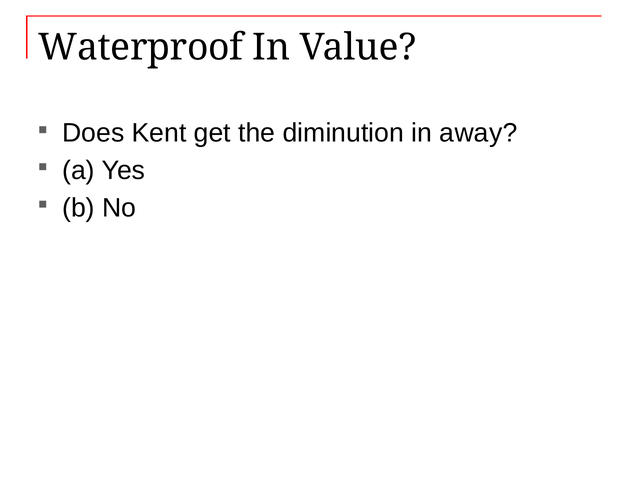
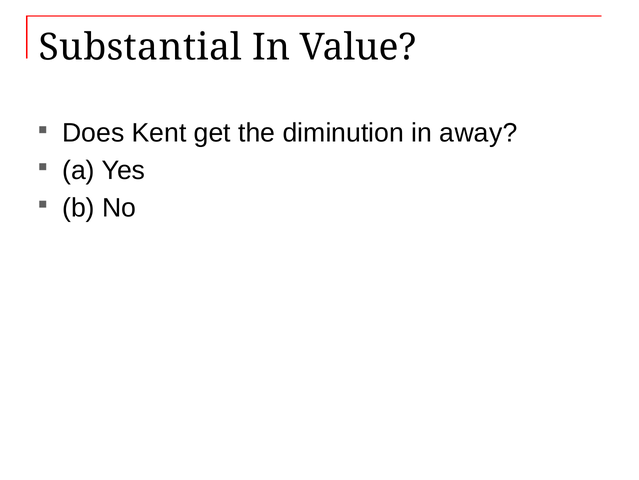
Waterproof: Waterproof -> Substantial (140, 48)
